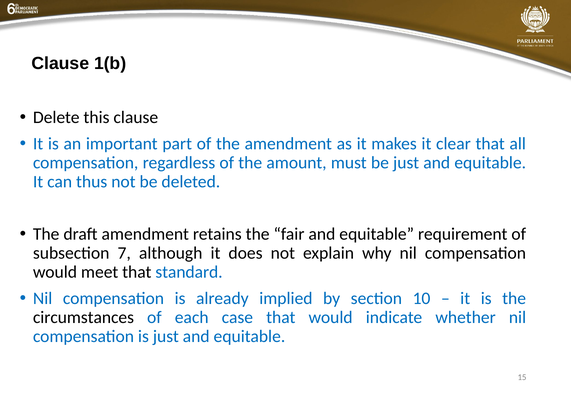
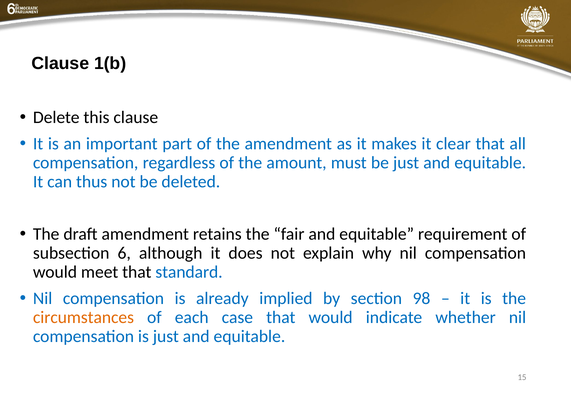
7: 7 -> 6 (124, 253)
10: 10 -> 98 (421, 299)
circumstances colour: black -> orange (83, 318)
